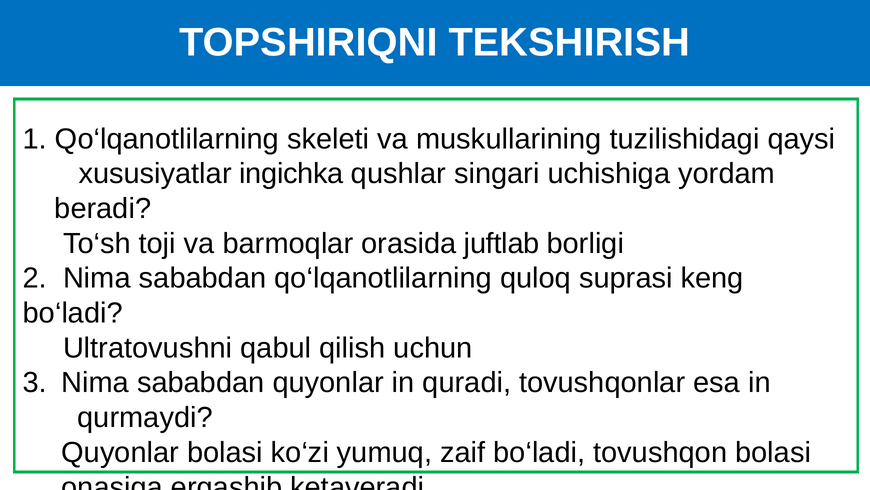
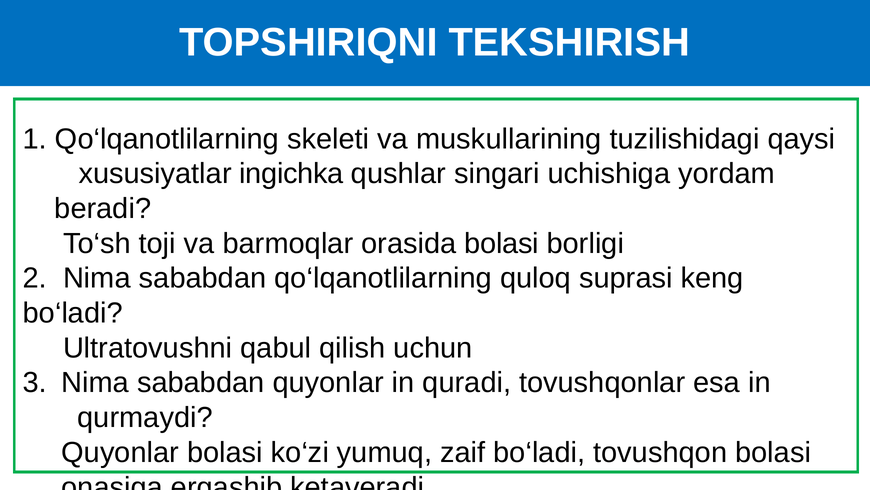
orasida juftlab: juftlab -> bolasi (502, 243)
